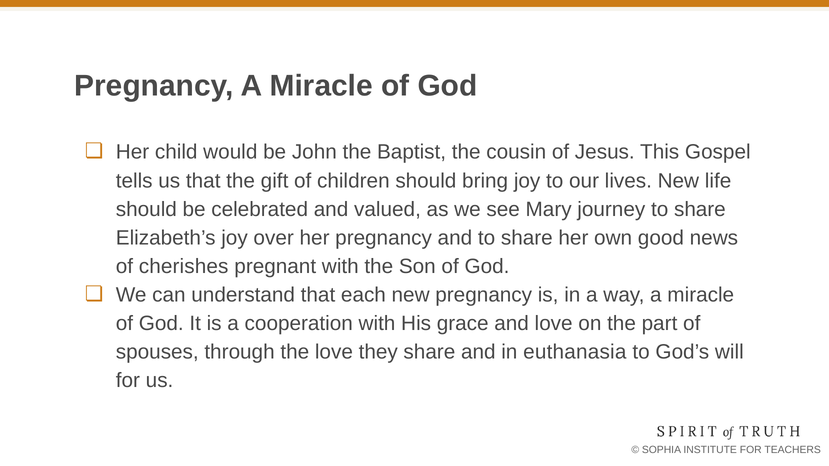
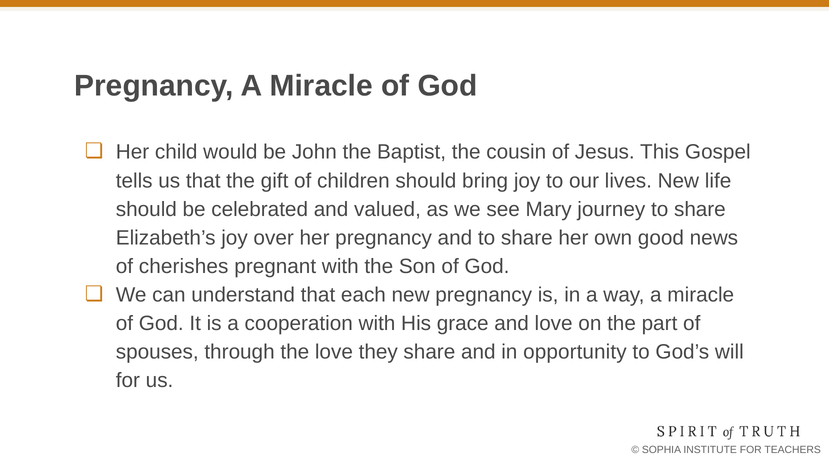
euthanasia: euthanasia -> opportunity (575, 352)
